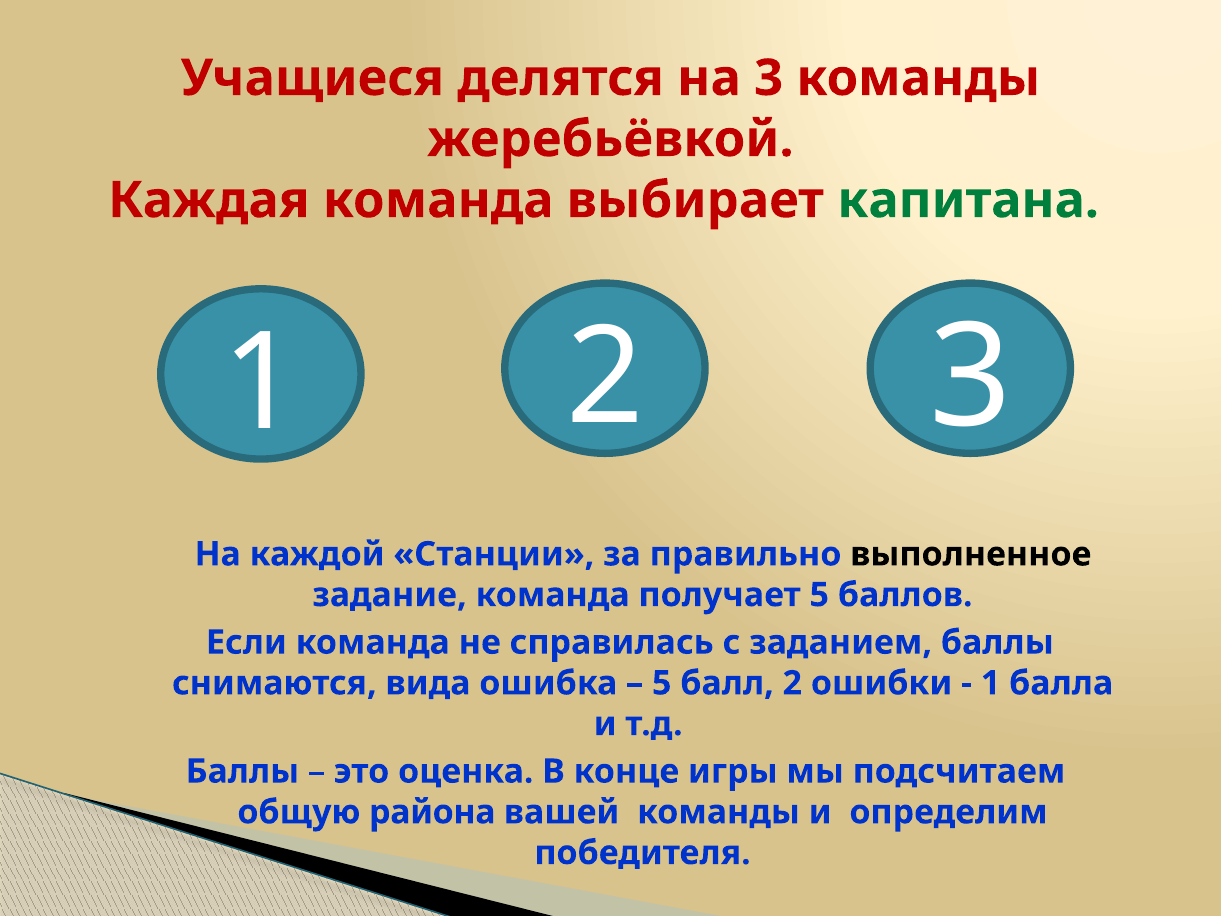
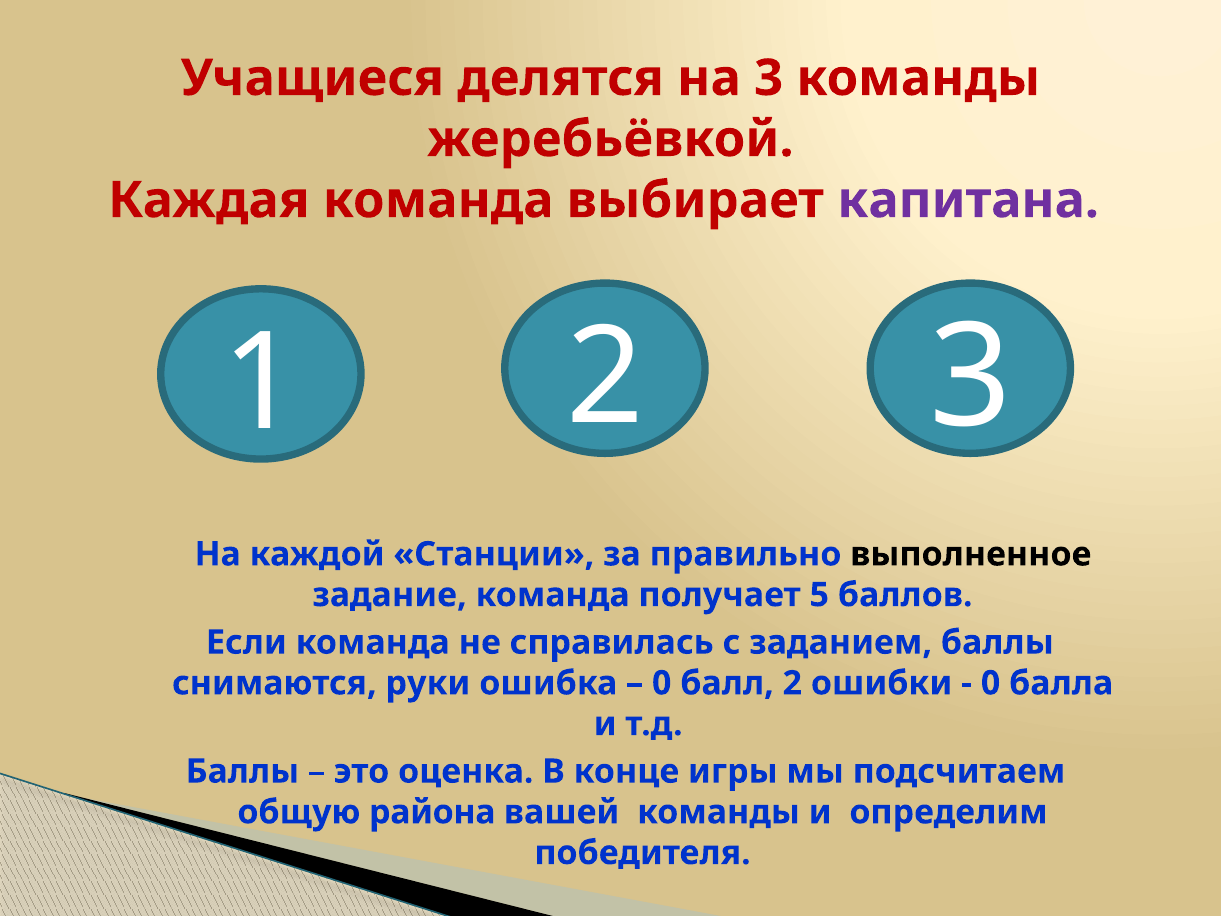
капитана colour: green -> purple (968, 200)
вида: вида -> руки (428, 683)
5: 5 -> 0 (662, 683)
1: 1 -> 0 (991, 683)
